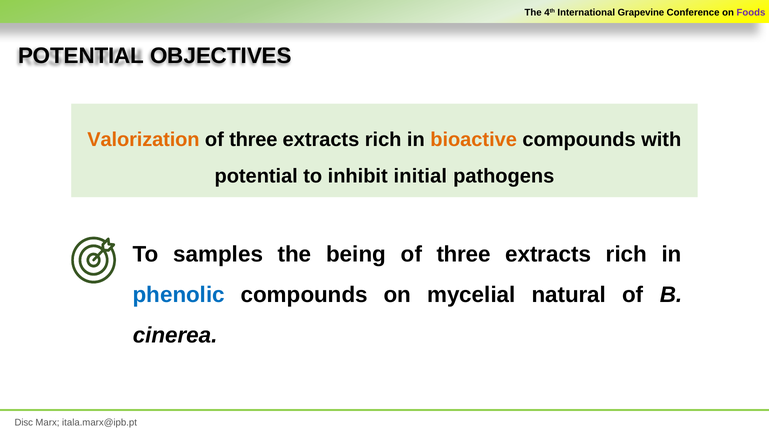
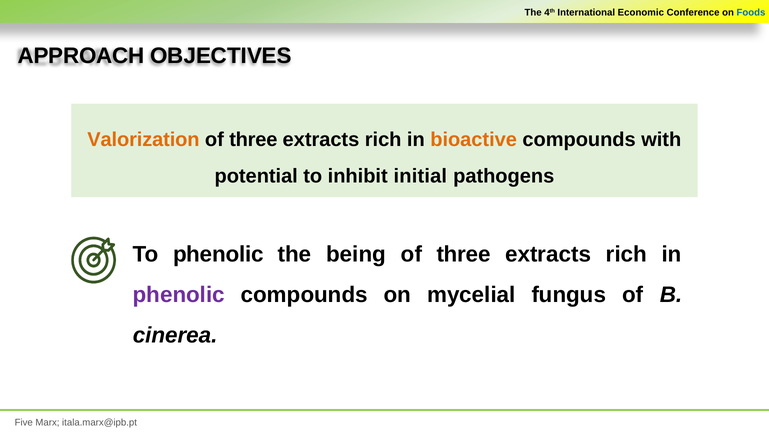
Grapevine: Grapevine -> Economic (641, 13)
Foods colour: purple -> blue (751, 13)
POTENTIAL: POTENTIAL -> APPROACH (81, 56)
To samples: samples -> phenolic (218, 254)
phenolic colour: blue -> purple (179, 294)
natural: natural -> fungus (569, 294)
Disc: Disc -> Five (24, 422)
